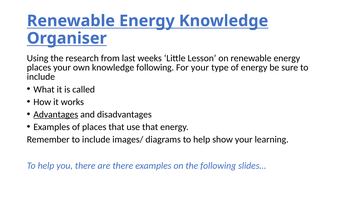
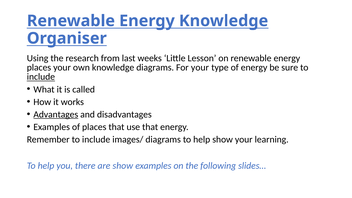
knowledge following: following -> diagrams (155, 68)
include underline: none -> present (41, 77)
are there: there -> show (123, 166)
